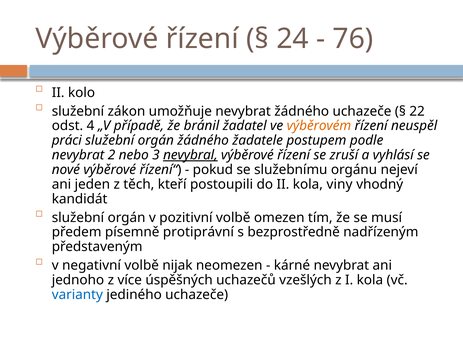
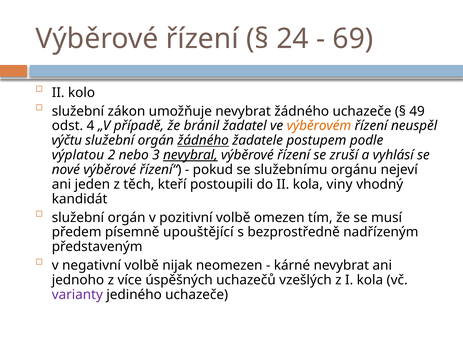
76: 76 -> 69 (353, 39)
22: 22 -> 49 (417, 111)
práci: práci -> výčtu (67, 140)
žádného underline: none -> present (203, 140)
nevybrat: nevybrat -> výplatou (78, 155)
protiprávní: protiprávní -> upouštějící (198, 232)
varianty colour: blue -> purple (77, 294)
